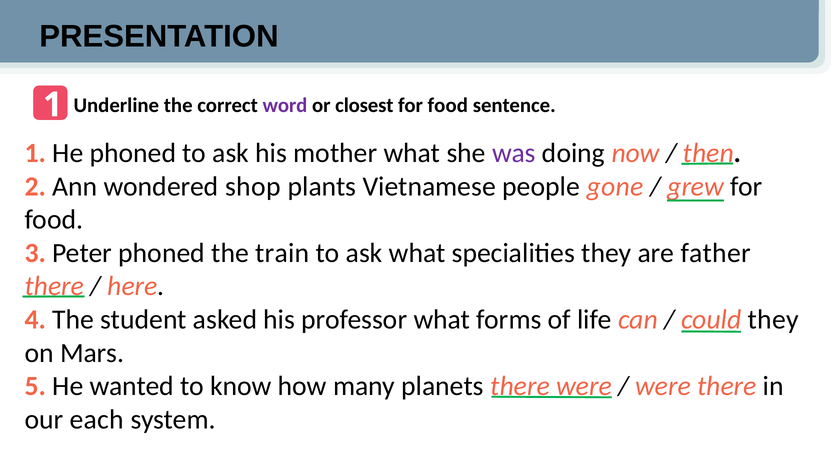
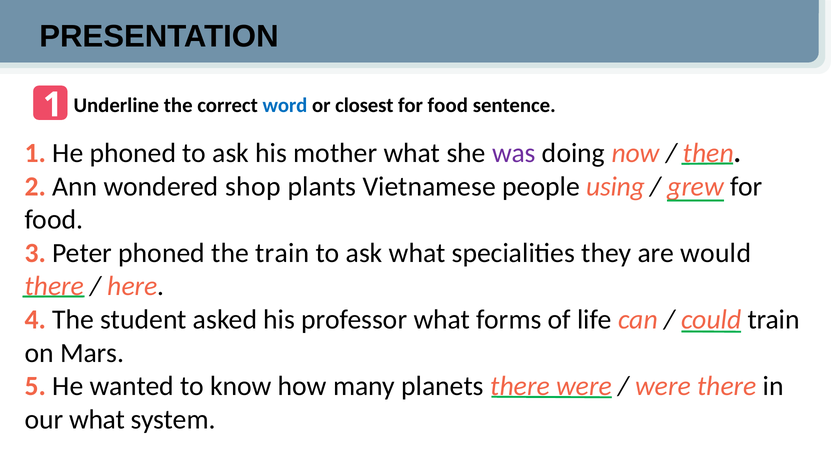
word colour: purple -> blue (285, 105)
gone: gone -> using (615, 186)
father: father -> would (716, 253)
could they: they -> train (774, 319)
our each: each -> what (97, 419)
